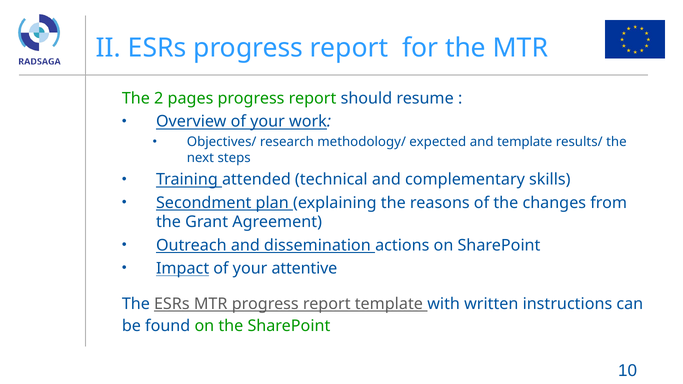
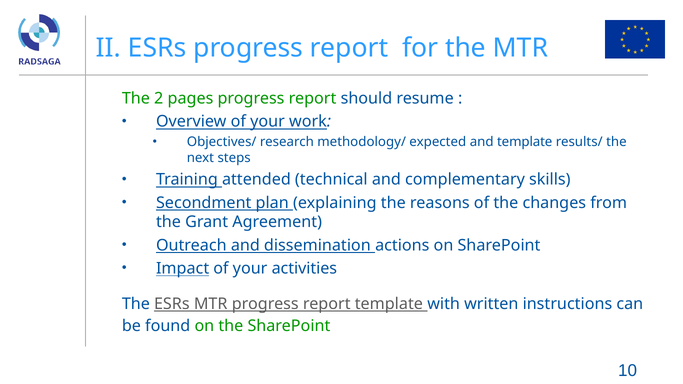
attentive: attentive -> activities (304, 269)
